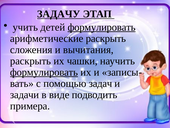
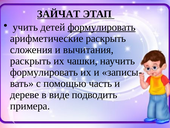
ЗАДАЧУ: ЗАДАЧУ -> ЗАЙЧАТ (59, 14)
формулировать underline: present -> none (44, 72)
задач: задач -> часть (100, 83)
задачи: задачи -> дереве (25, 94)
